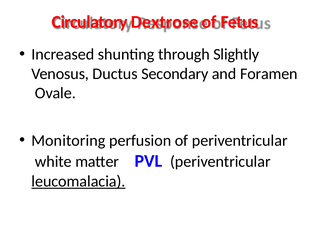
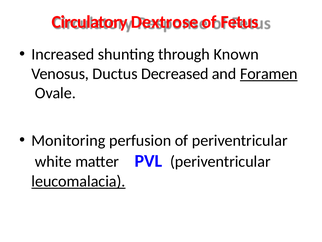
Slightly: Slightly -> Known (236, 54)
Secondary: Secondary -> Decreased (175, 74)
Foramen underline: none -> present (269, 74)
